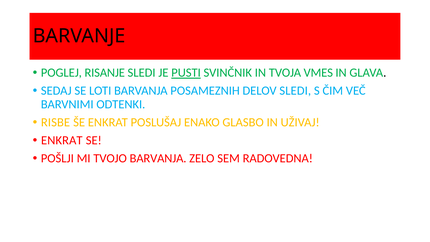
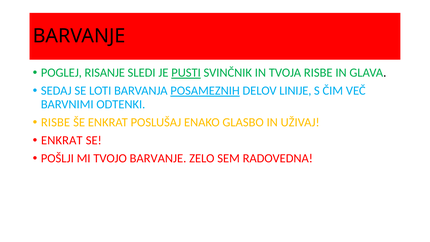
TVOJA VMES: VMES -> RISBE (318, 73)
POSAMEZNIH underline: none -> present (205, 91)
DELOV SLEDI: SLEDI -> LINIJE (295, 91)
TVOJO BARVANJA: BARVANJA -> BARVANJE (158, 158)
